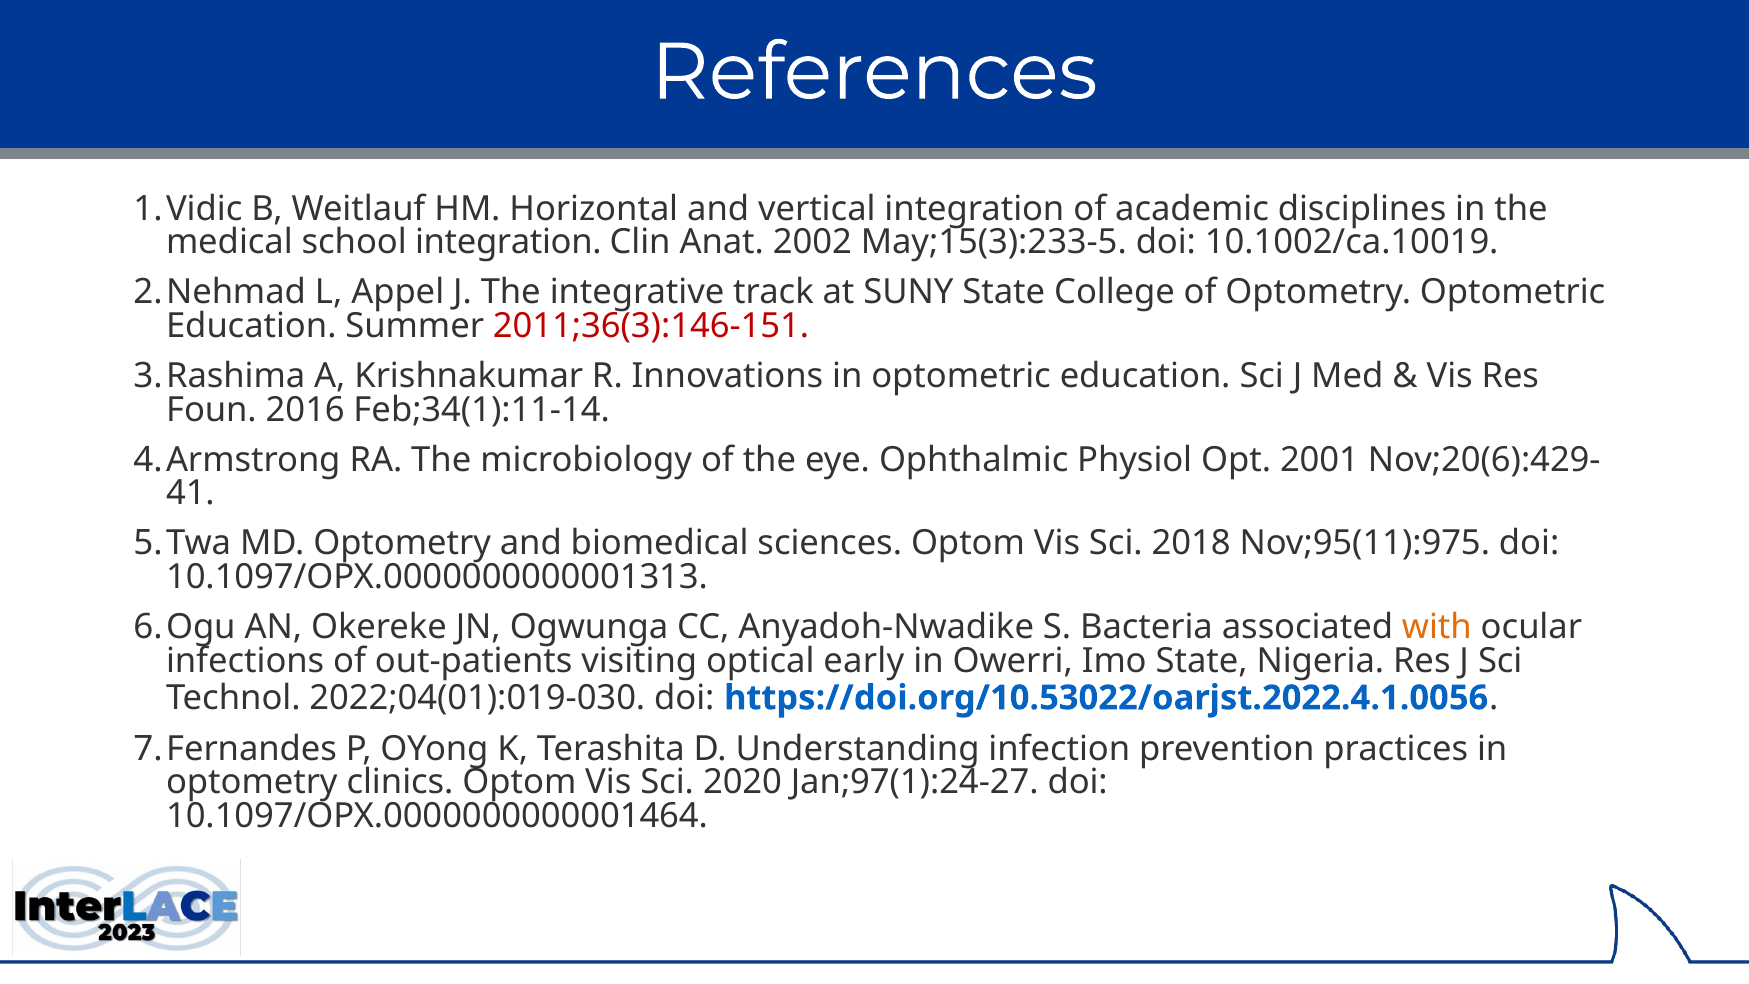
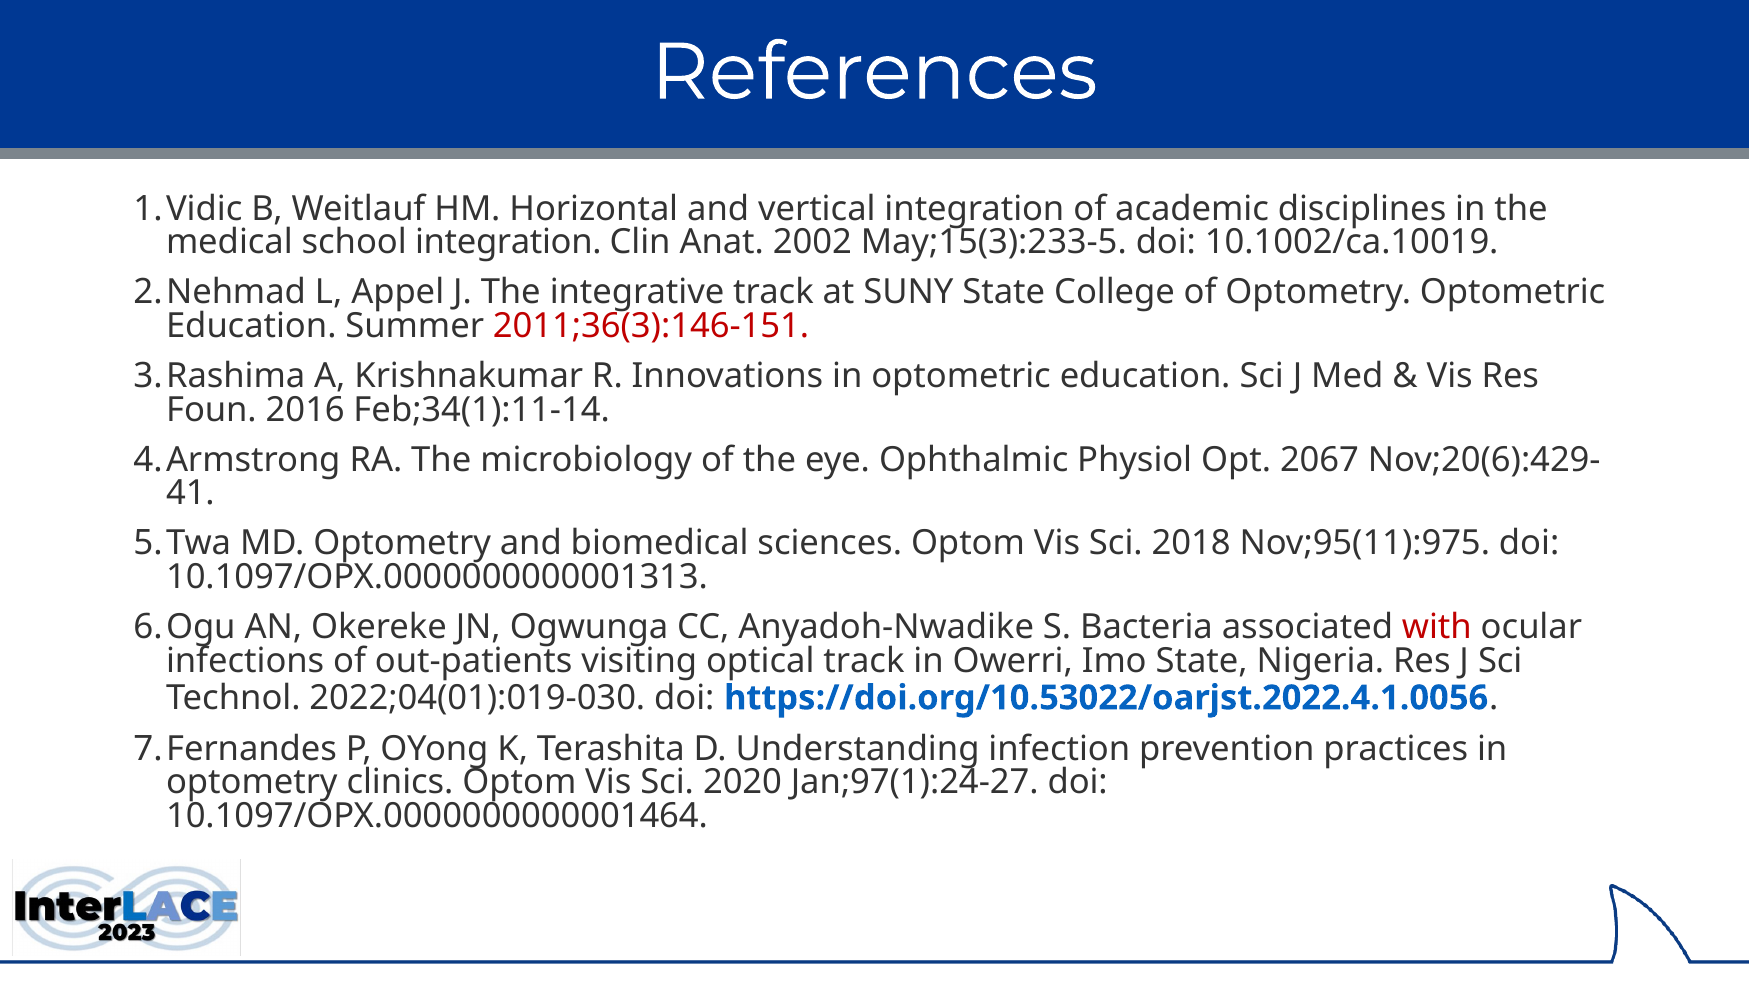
2001: 2001 -> 2067 (1319, 460)
with colour: orange -> red (1437, 627)
optical early: early -> track (864, 661)
